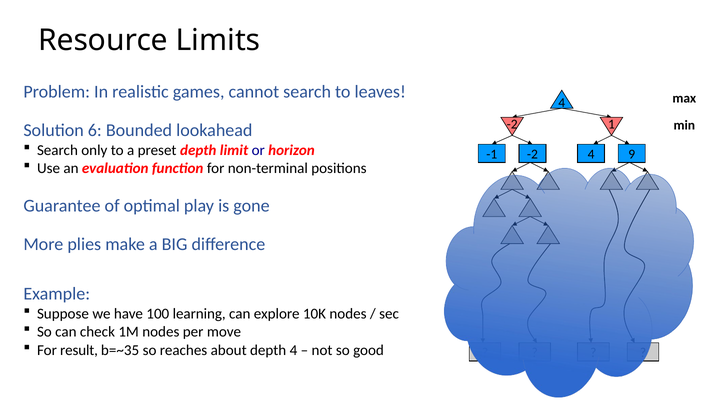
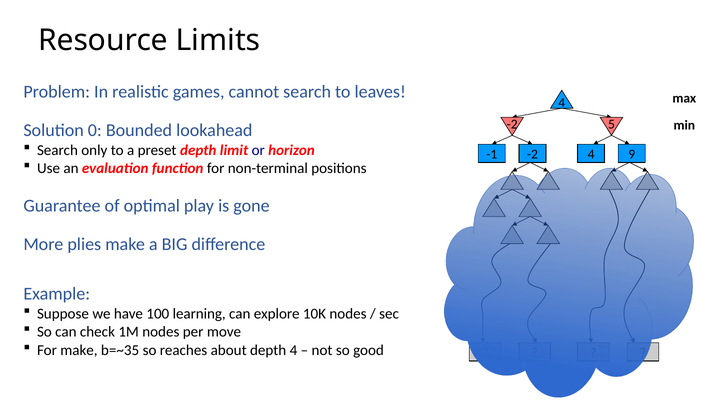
1: 1 -> 5 (611, 124)
6: 6 -> 0 (95, 131)
For result: result -> make (79, 350)
